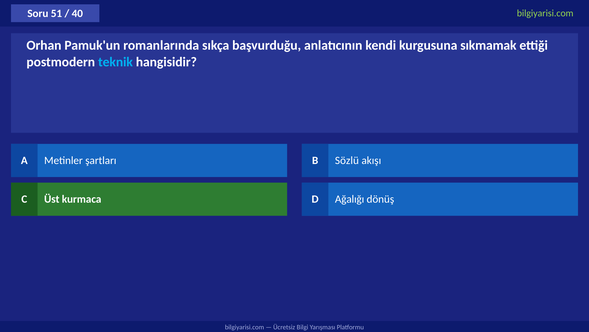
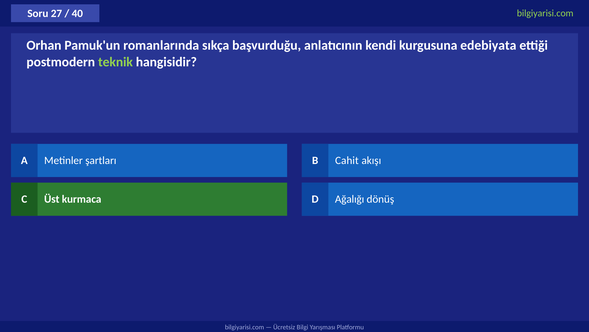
51: 51 -> 27 (56, 13)
sıkmamak: sıkmamak -> edebiyata (488, 45)
teknik colour: light blue -> light green (115, 62)
Sözlü: Sözlü -> Cahit (347, 160)
